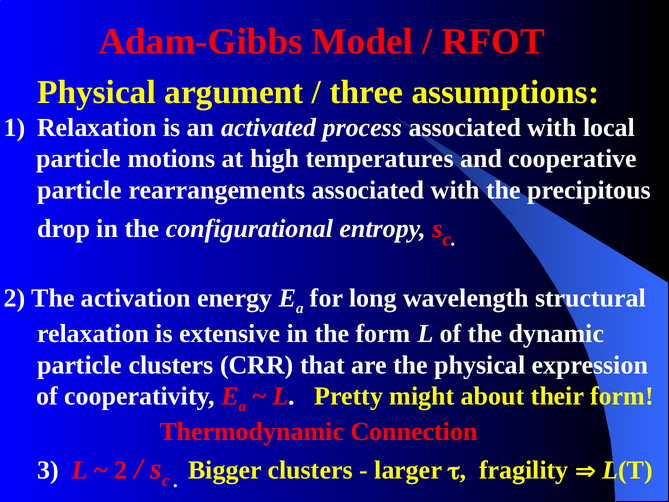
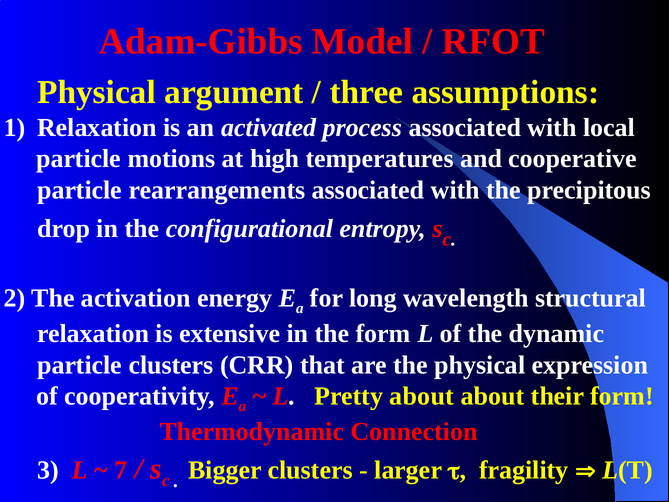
Pretty might: might -> about (422, 396)
2: 2 -> 7 (121, 470)
